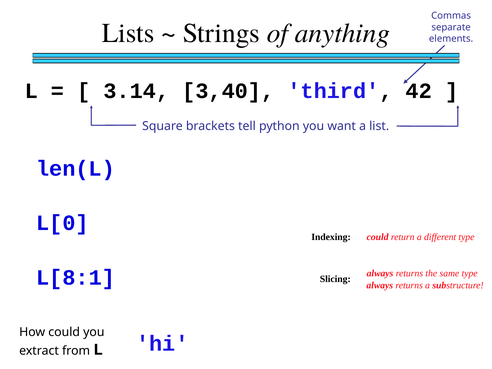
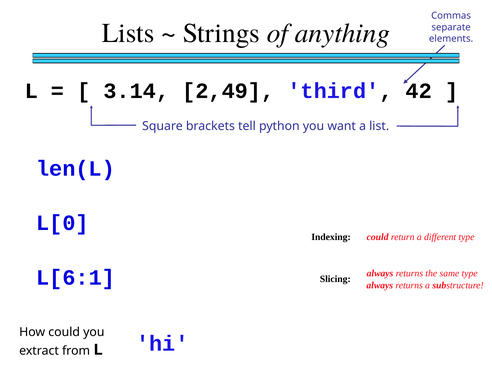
3,40: 3,40 -> 2,49 (228, 91)
L[8:1: L[8:1 -> L[6:1 (76, 278)
